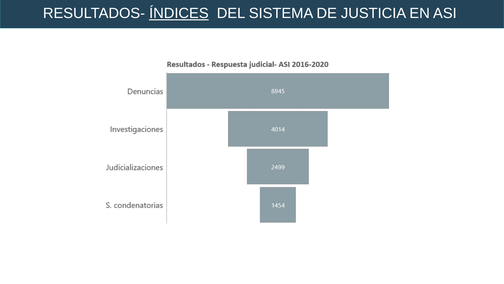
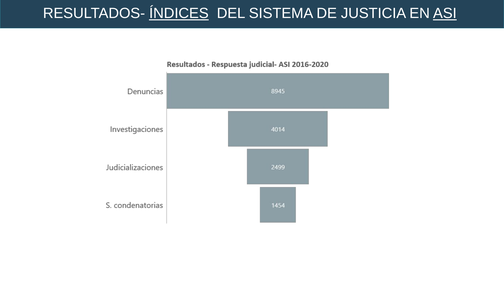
ASI underline: none -> present (445, 13)
